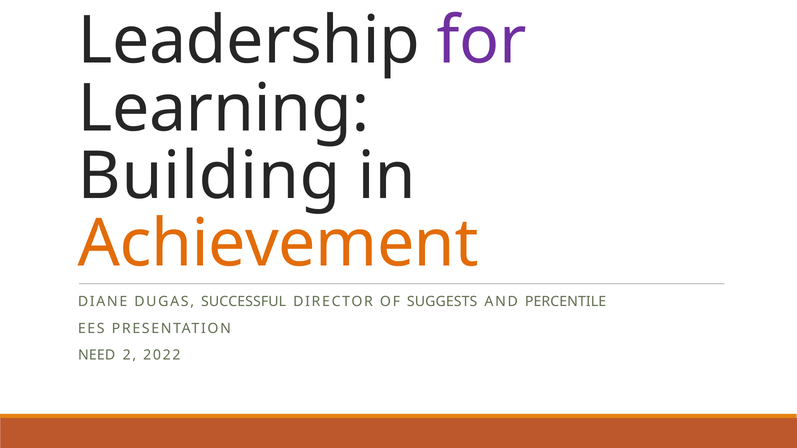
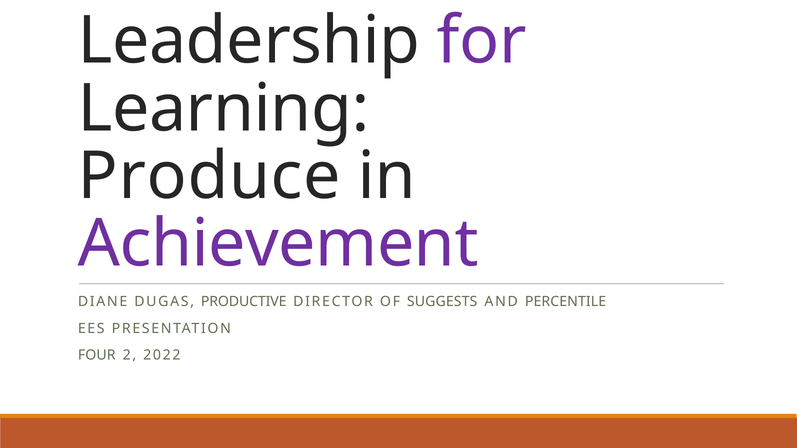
Building: Building -> Produce (209, 177)
Achievement colour: orange -> purple (278, 244)
SUCCESSFUL: SUCCESSFUL -> PRODUCTIVE (244, 302)
NEED: NEED -> FOUR (97, 356)
